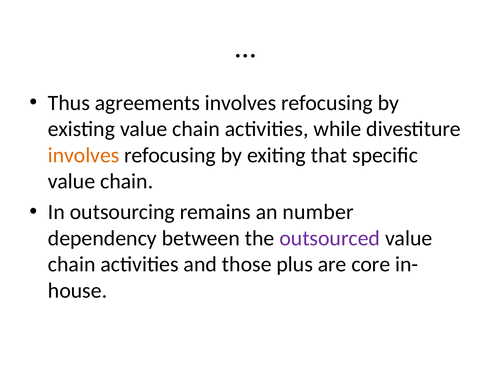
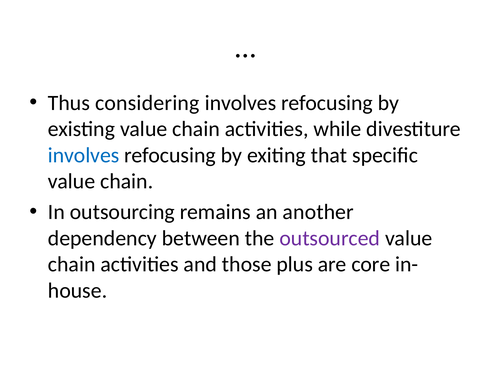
agreements: agreements -> considering (147, 103)
involves colour: orange -> blue (84, 155)
number: number -> another (318, 212)
